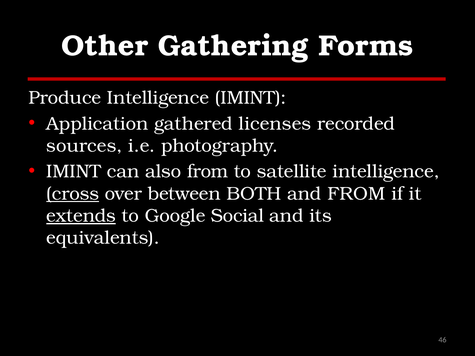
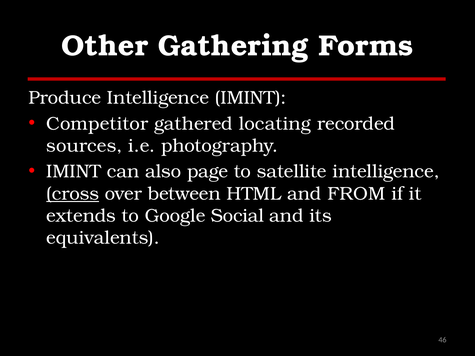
Application: Application -> Competitor (97, 124)
licenses: licenses -> locating (275, 124)
also from: from -> page (208, 172)
BOTH: BOTH -> HTML (254, 194)
extends underline: present -> none (81, 216)
